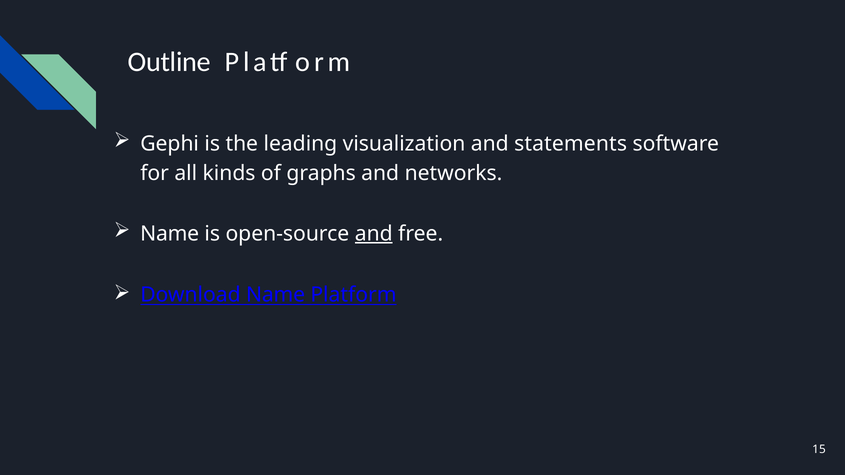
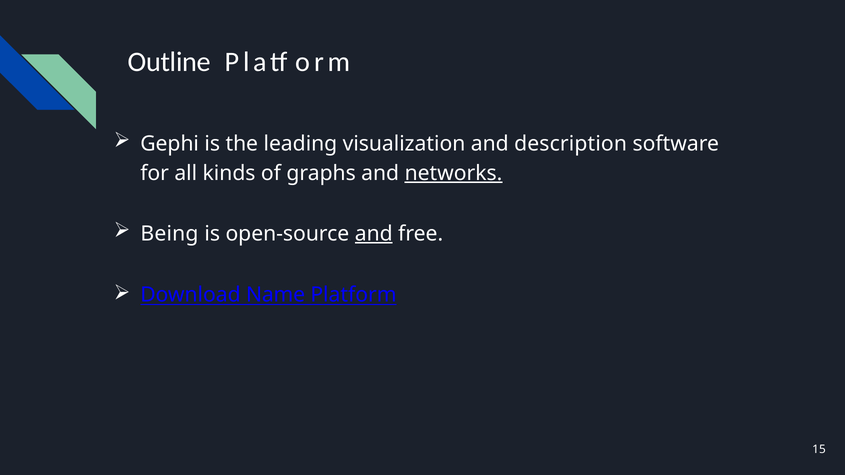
statements: statements -> description (571, 144)
networks underline: none -> present (453, 173)
Name: Name -> Being (169, 234)
